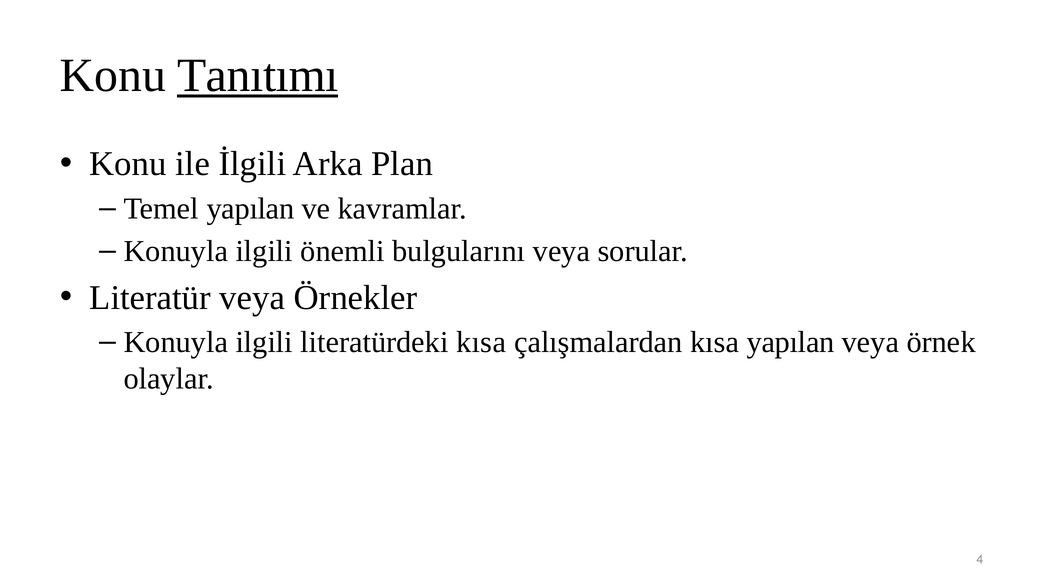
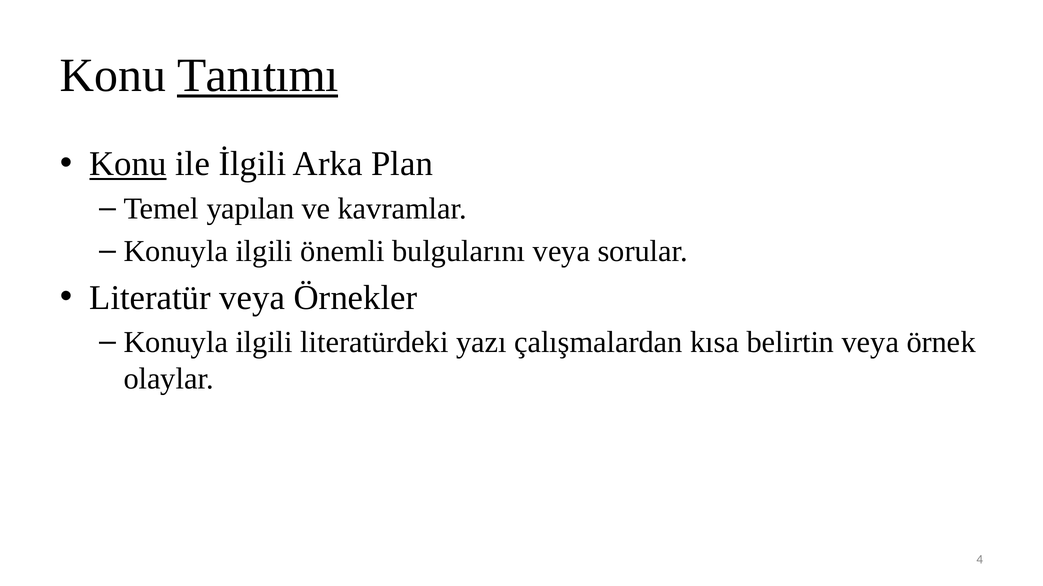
Konu underline: none -> present (128, 164)
literatürdeki kısa: kısa -> yazı (481, 343)
kısa yapılan: yapılan -> belirtin (790, 343)
